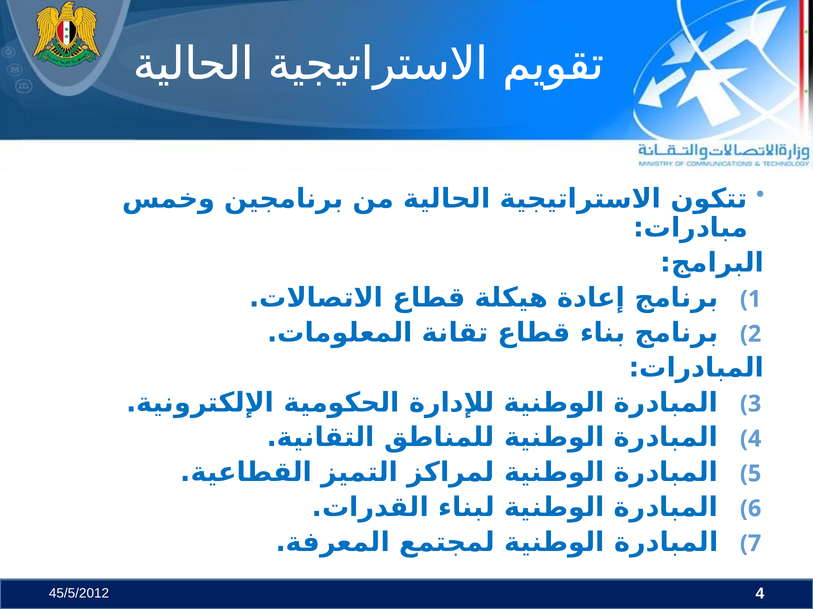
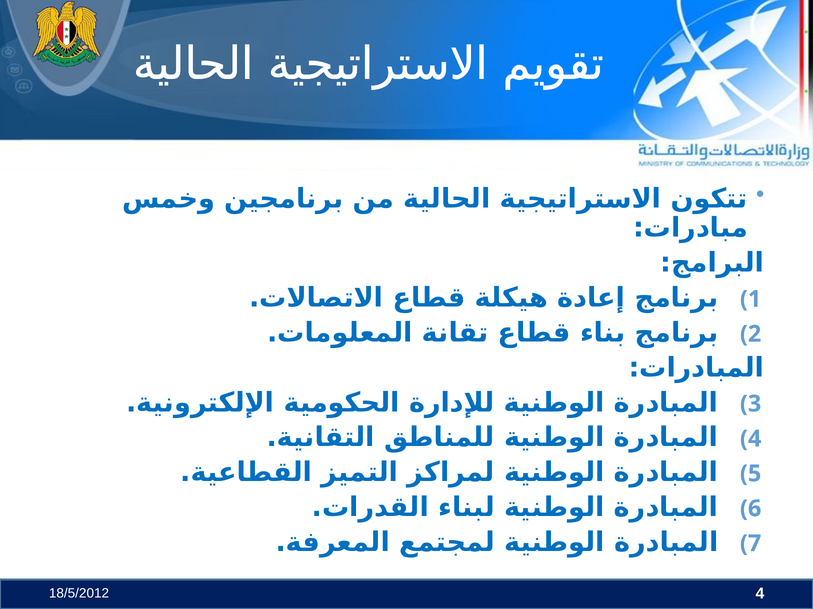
45/5/2012: 45/5/2012 -> 18/5/2012 (79, 594)
